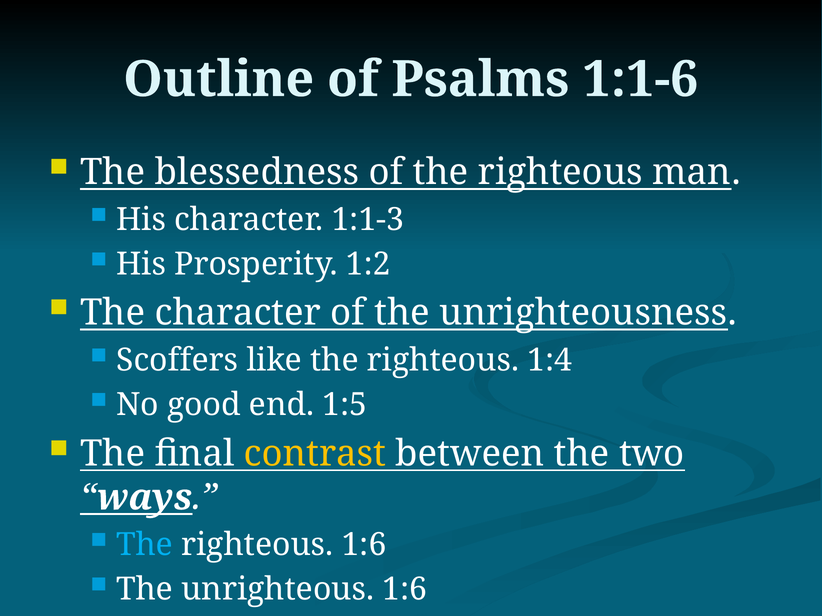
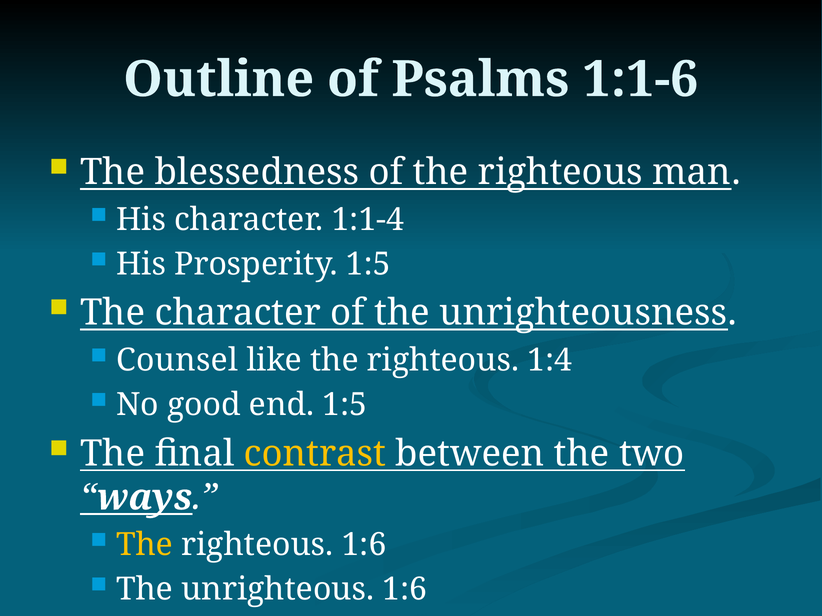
1:1-3: 1:1-3 -> 1:1-4 (368, 220)
Prosperity 1:2: 1:2 -> 1:5 (368, 264)
Scoffers: Scoffers -> Counsel (177, 360)
The colour: light blue -> yellow (145, 545)
